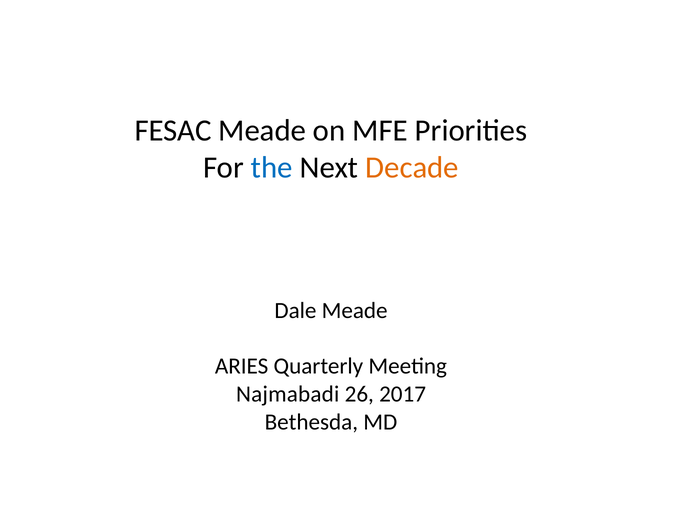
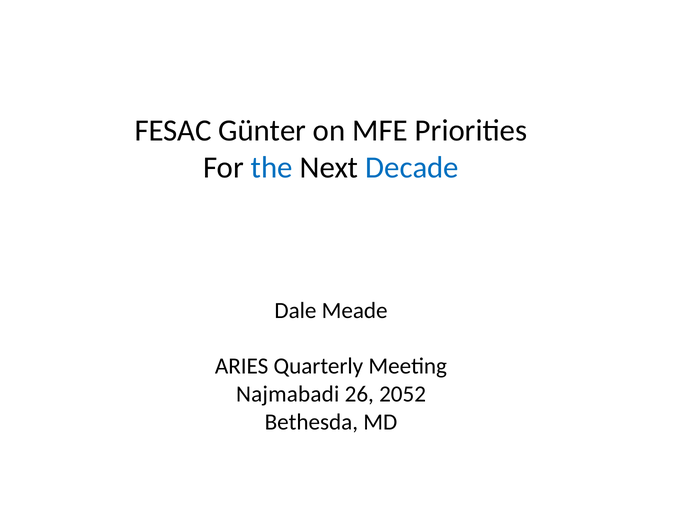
FESAC Meade: Meade -> Günter (262, 131)
Decade colour: orange -> blue (412, 168)
2017: 2017 -> 2052 (403, 394)
